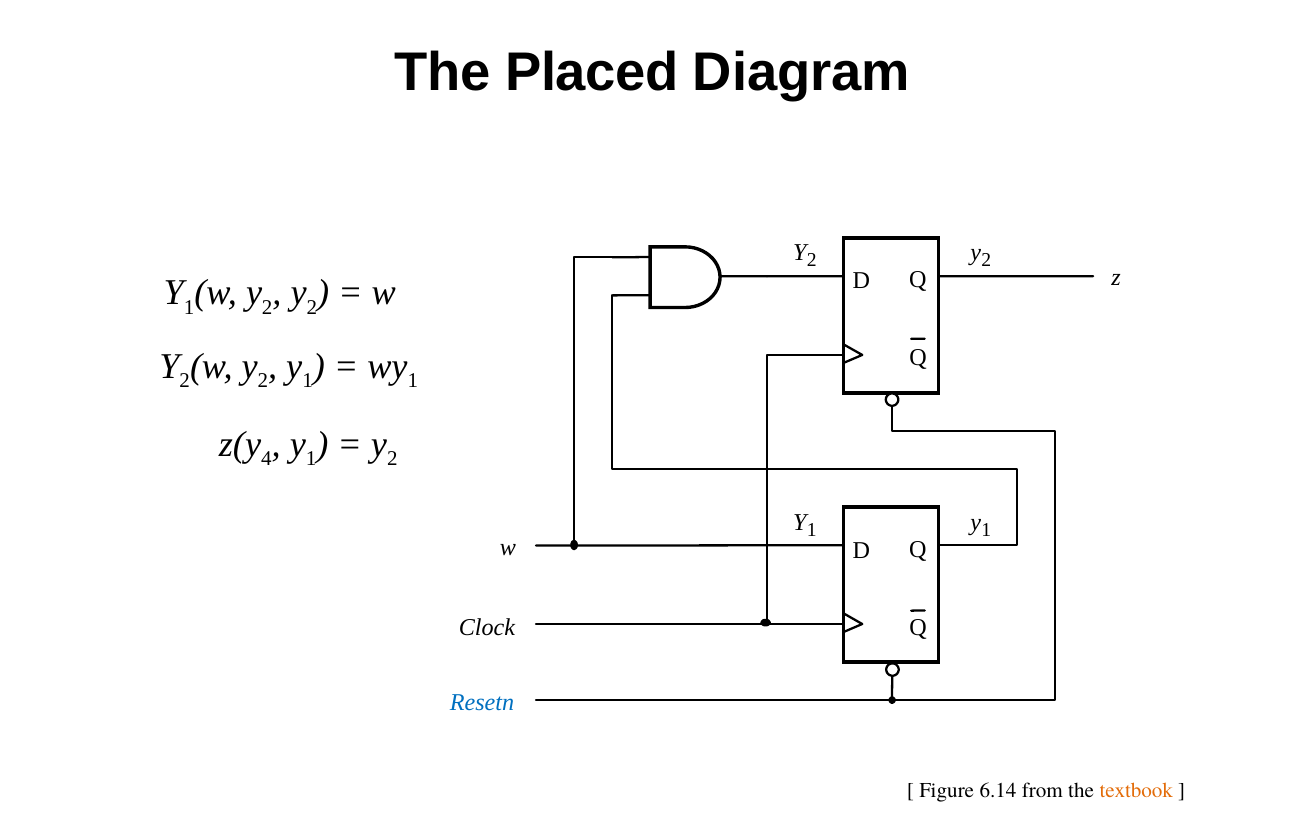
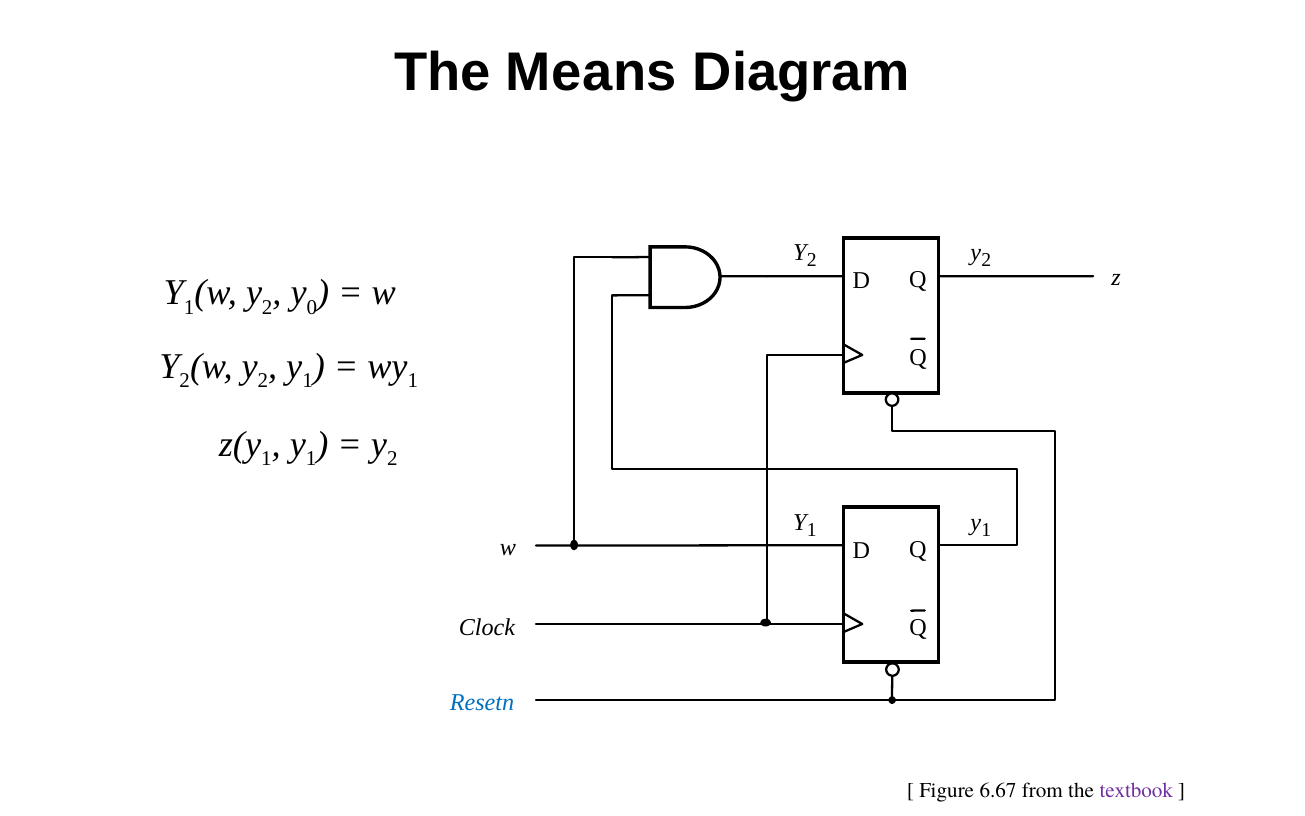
Placed: Placed -> Means (591, 73)
2: 2 -> 0 (312, 307)
4: 4 -> 1 (266, 458)
6.14: 6.14 -> 6.67 (998, 790)
textbook colour: orange -> purple (1136, 790)
